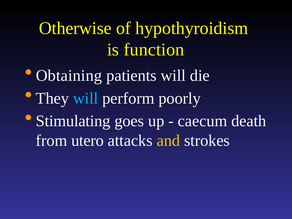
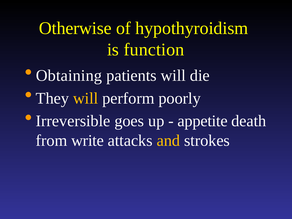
will colour: light blue -> yellow (86, 98)
Stimulating: Stimulating -> Irreversible (73, 121)
caecum: caecum -> appetite (203, 121)
utero: utero -> write (88, 140)
